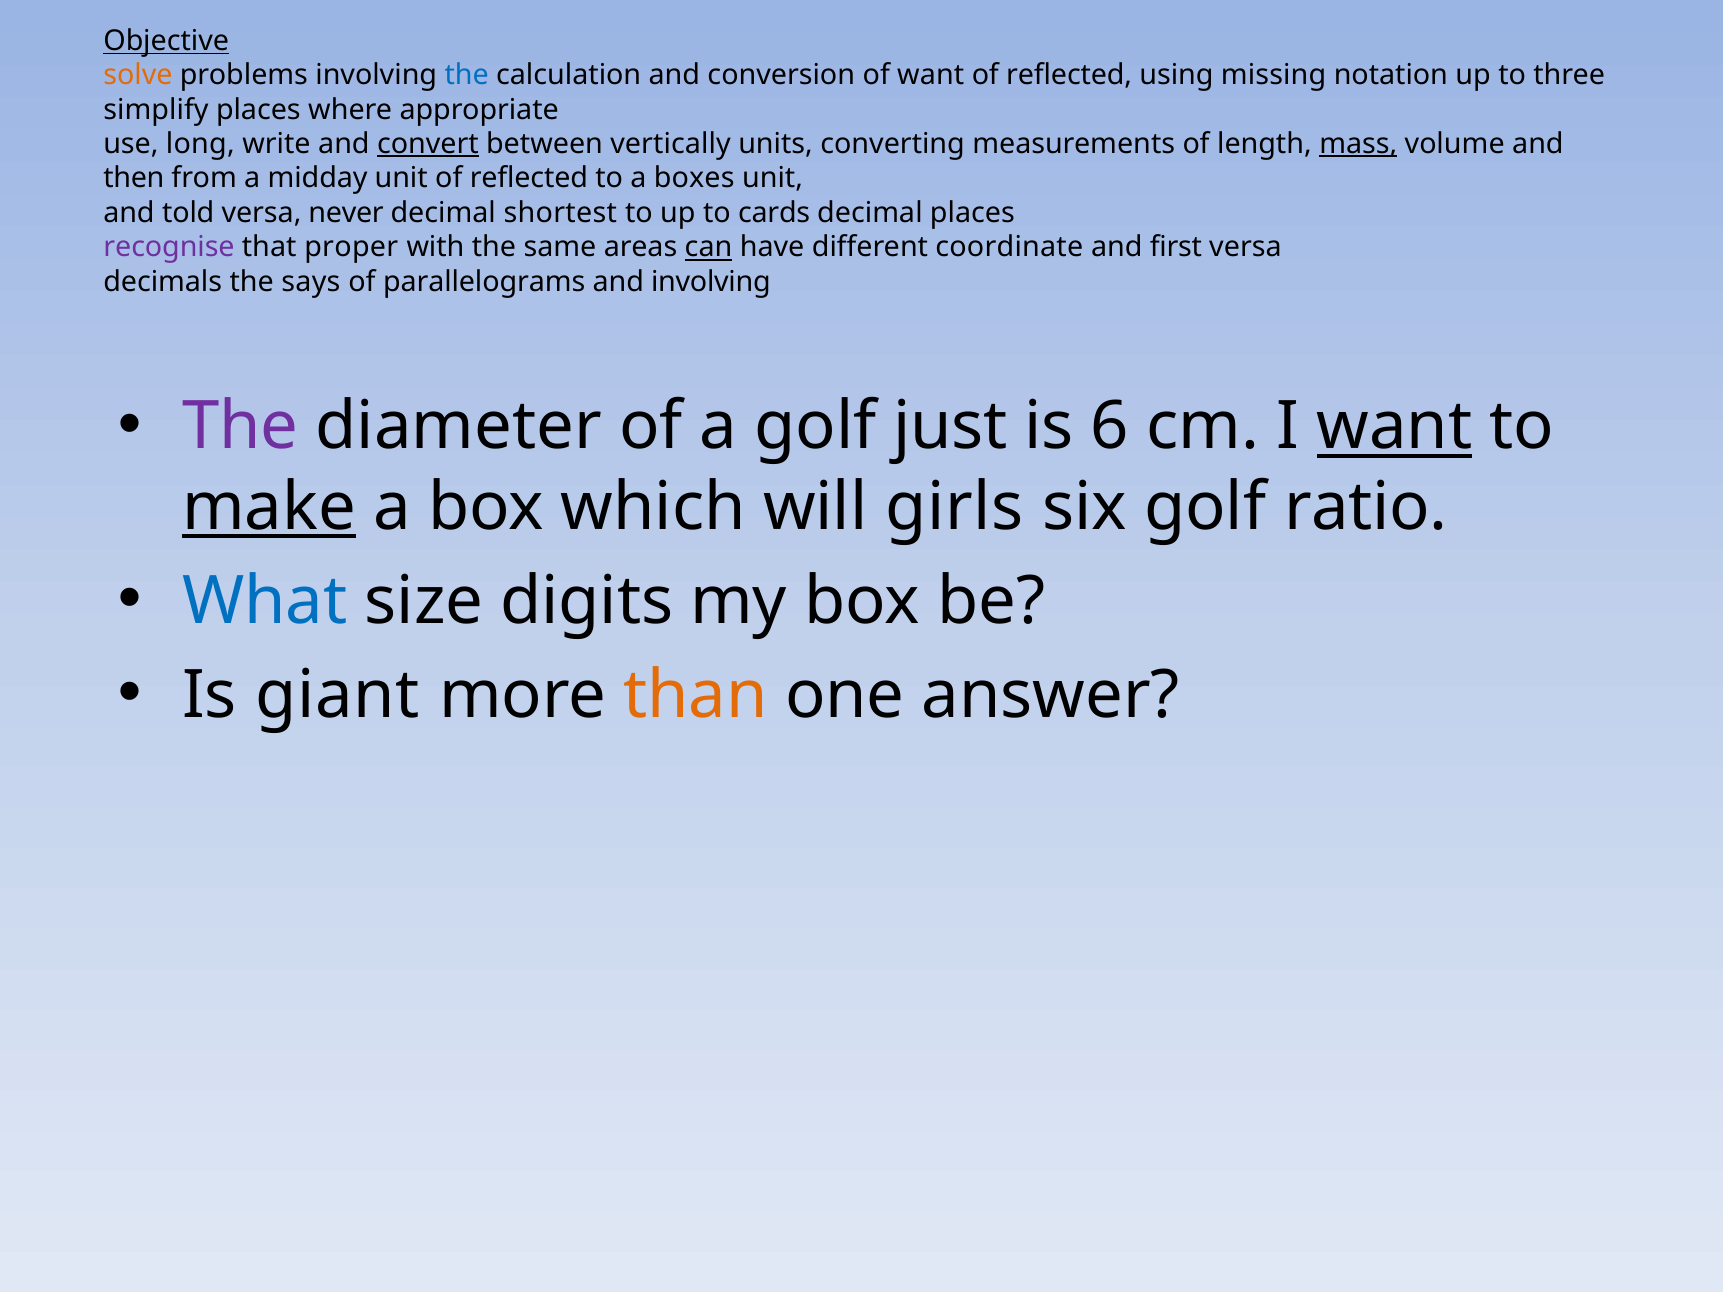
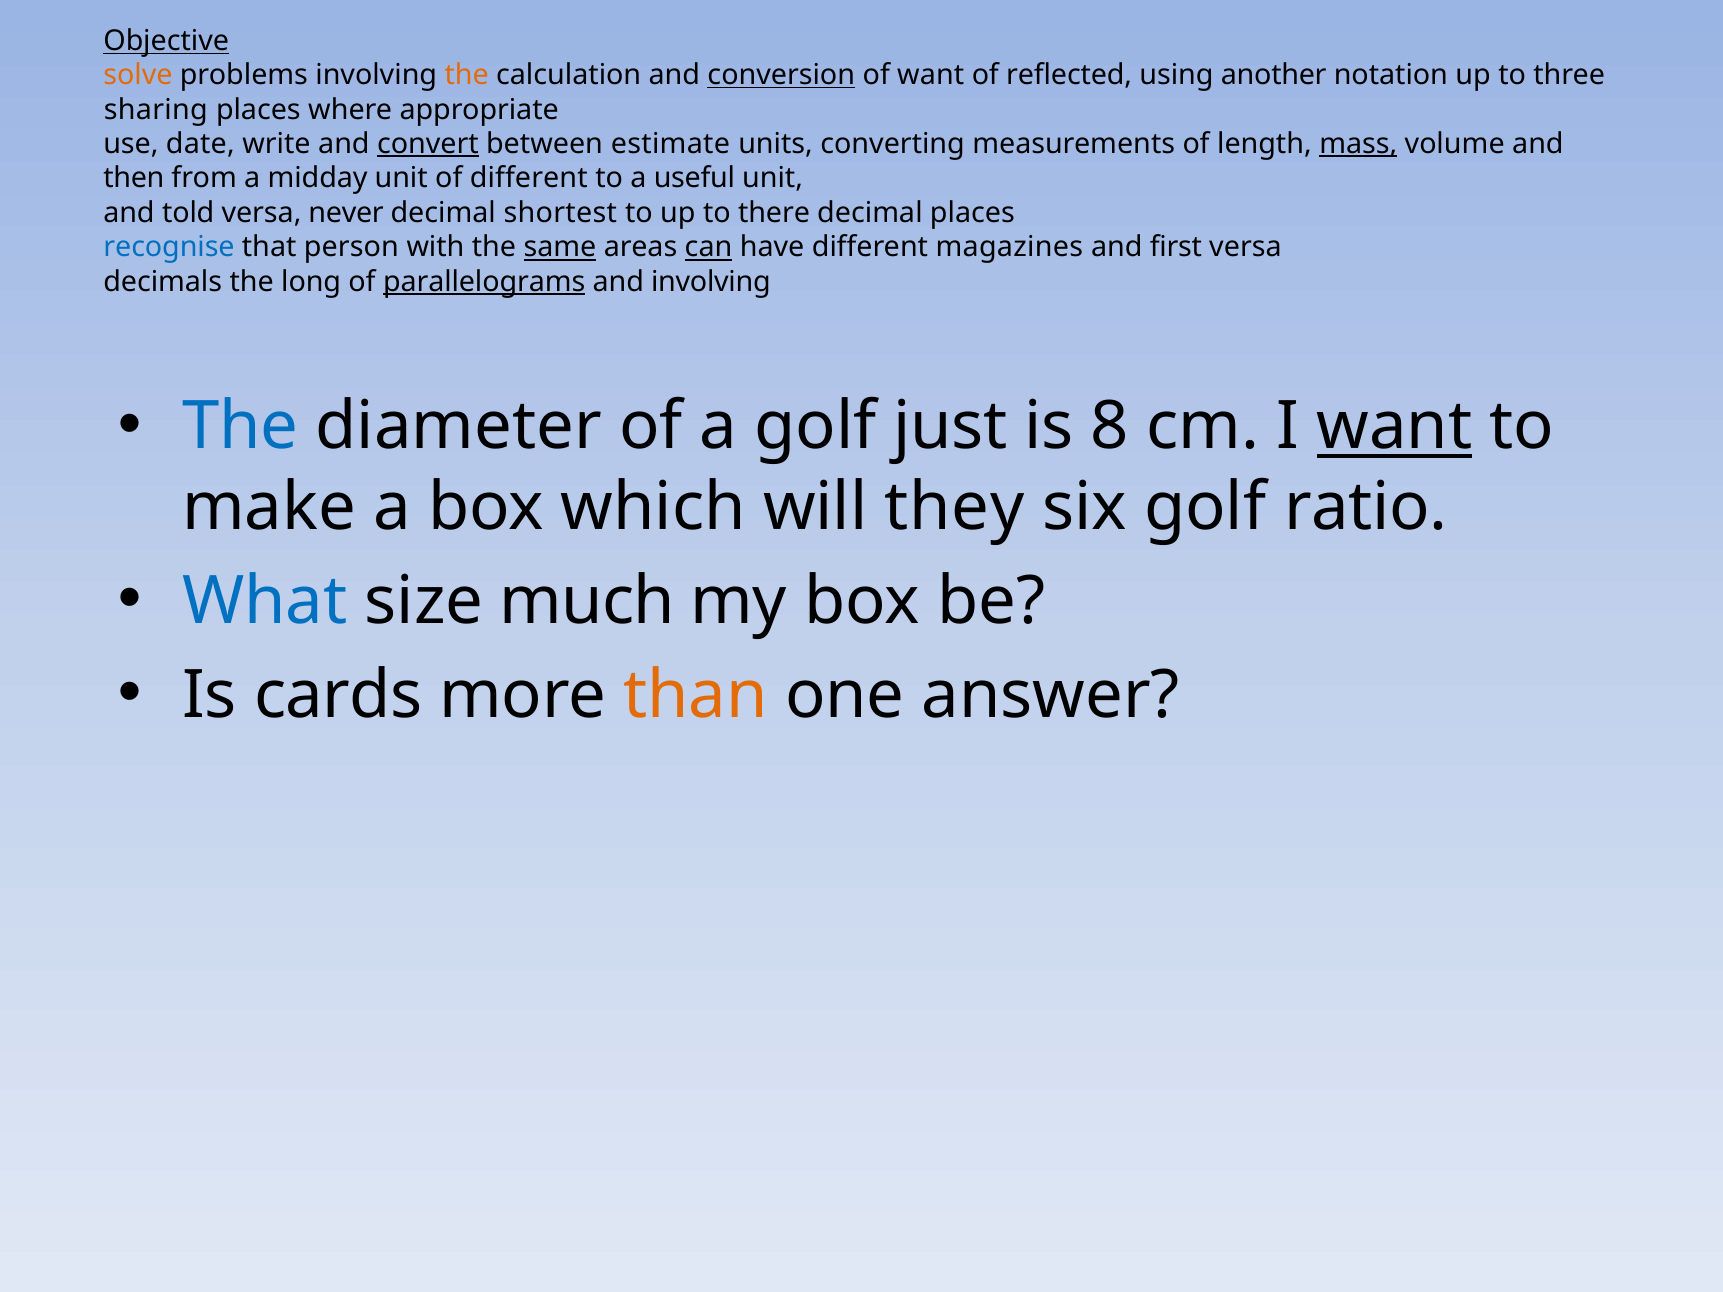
the colour: blue -> orange (467, 75)
conversion underline: none -> present (781, 75)
missing: missing -> another (1274, 75)
simplify: simplify -> sharing (156, 110)
long: long -> date (200, 144)
vertically: vertically -> estimate (670, 144)
unit of reflected: reflected -> different (529, 179)
boxes: boxes -> useful (694, 179)
cards: cards -> there (774, 213)
recognise colour: purple -> blue (169, 247)
proper: proper -> person (351, 247)
same underline: none -> present (560, 247)
coordinate: coordinate -> magazines (1009, 247)
says: says -> long (311, 282)
parallelograms underline: none -> present (484, 282)
The colour: purple -> blue (241, 427)
6: 6 -> 8 (1110, 427)
make underline: present -> none (269, 507)
girls: girls -> they (955, 507)
digits: digits -> much (587, 601)
giant: giant -> cards (338, 695)
